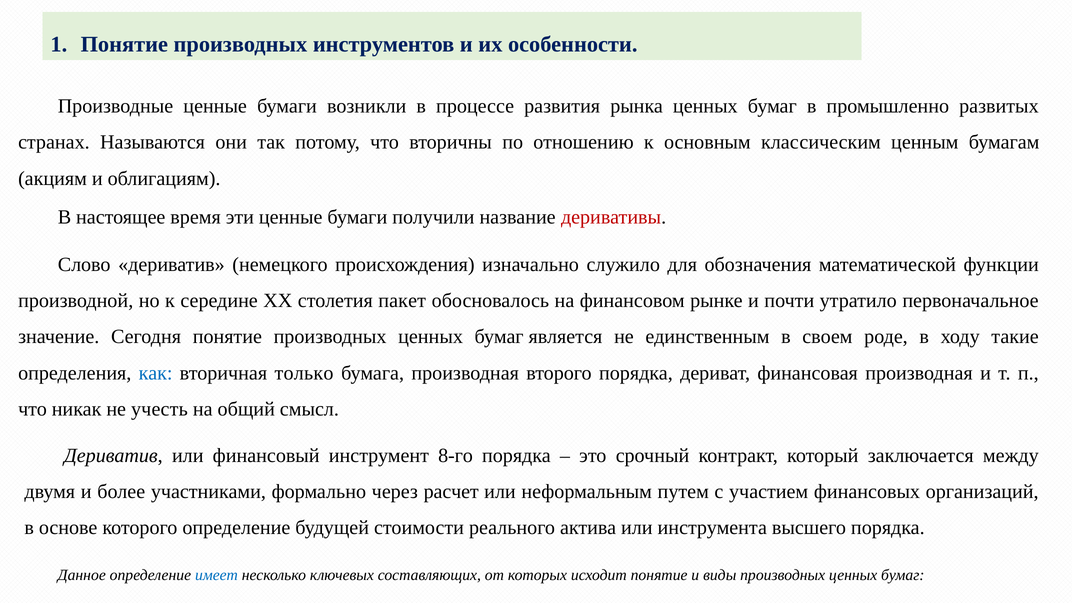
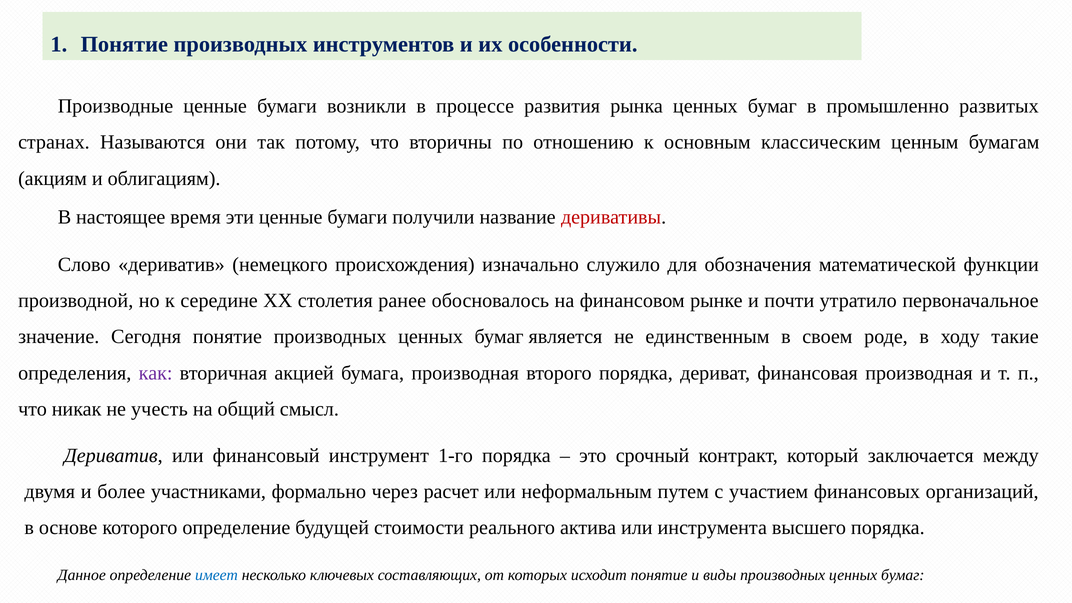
пакет: пакет -> ранее (402, 301)
как colour: blue -> purple (156, 373)
только: только -> акцией (304, 373)
8-го: 8-го -> 1-го (456, 455)
